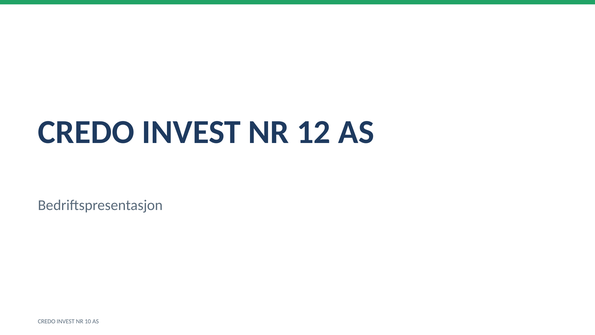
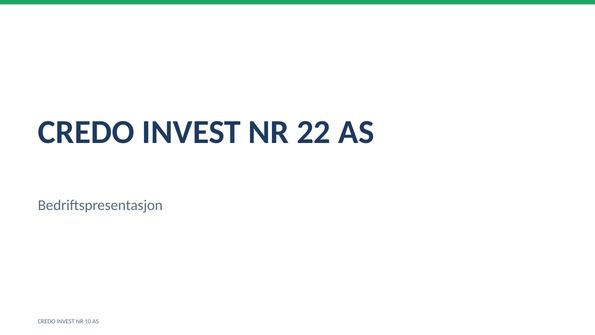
12: 12 -> 22 (314, 132)
